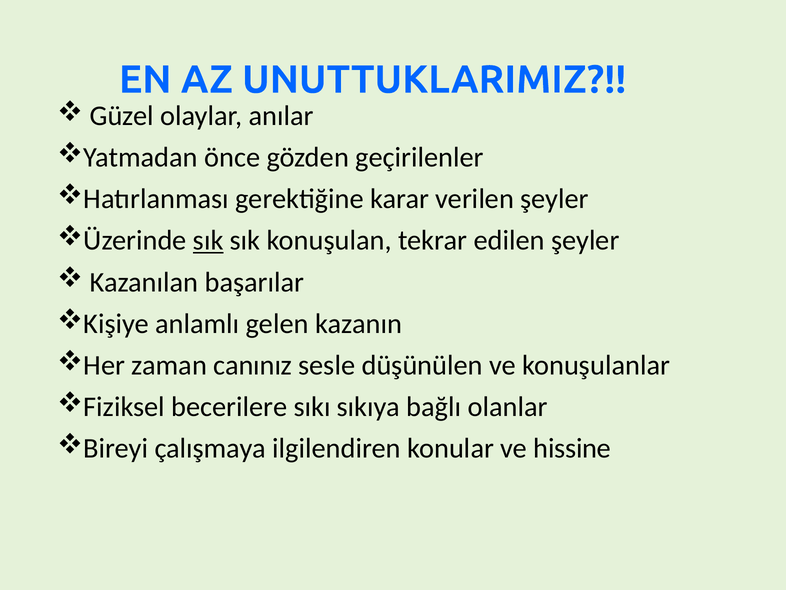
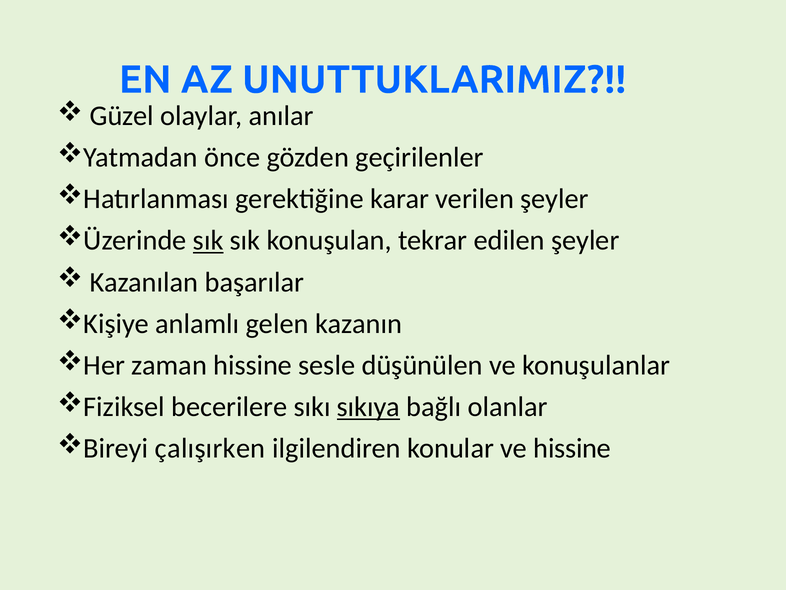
zaman canınız: canınız -> hissine (253, 365)
sıkıya underline: none -> present (368, 407)
çalışmaya: çalışmaya -> çalışırken (210, 448)
